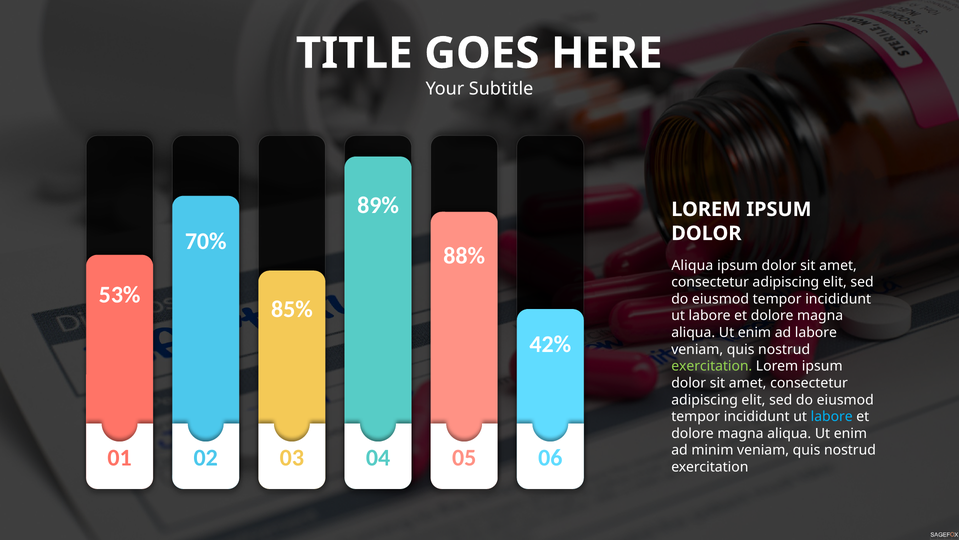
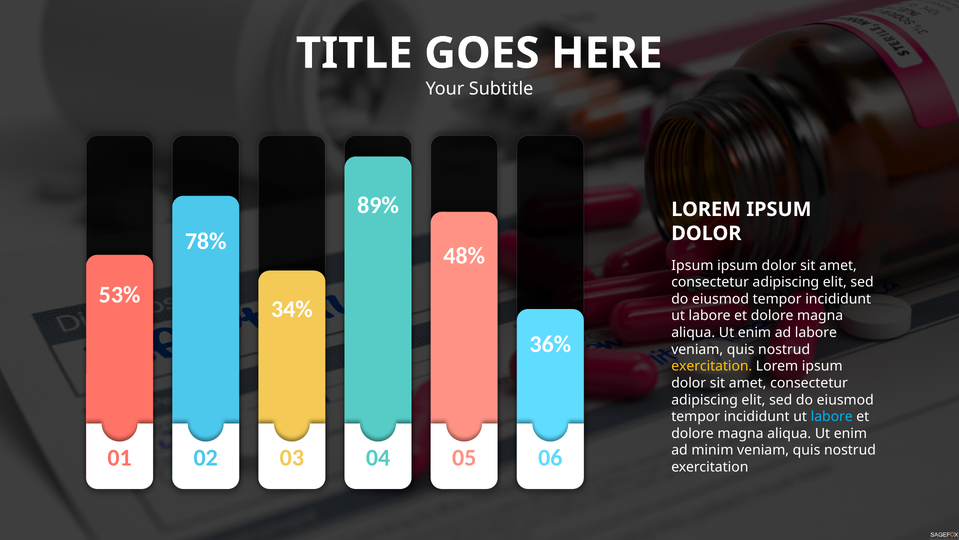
70%: 70% -> 78% (206, 241)
88%: 88% -> 48% (464, 256)
Aliqua: Aliqua -> Ipsum (692, 265)
85%: 85% -> 34% (292, 309)
42%: 42% -> 36% (550, 344)
exercitation colour: light green -> yellow (712, 366)
